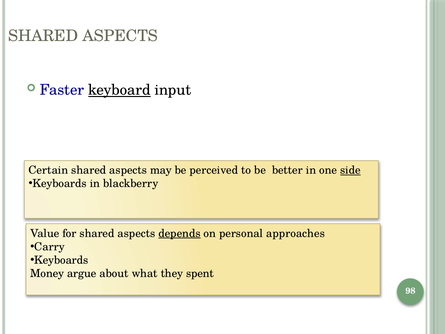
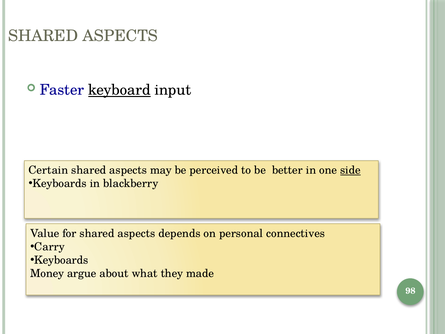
depends underline: present -> none (179, 233)
approaches: approaches -> connectives (296, 233)
spent: spent -> made (200, 273)
